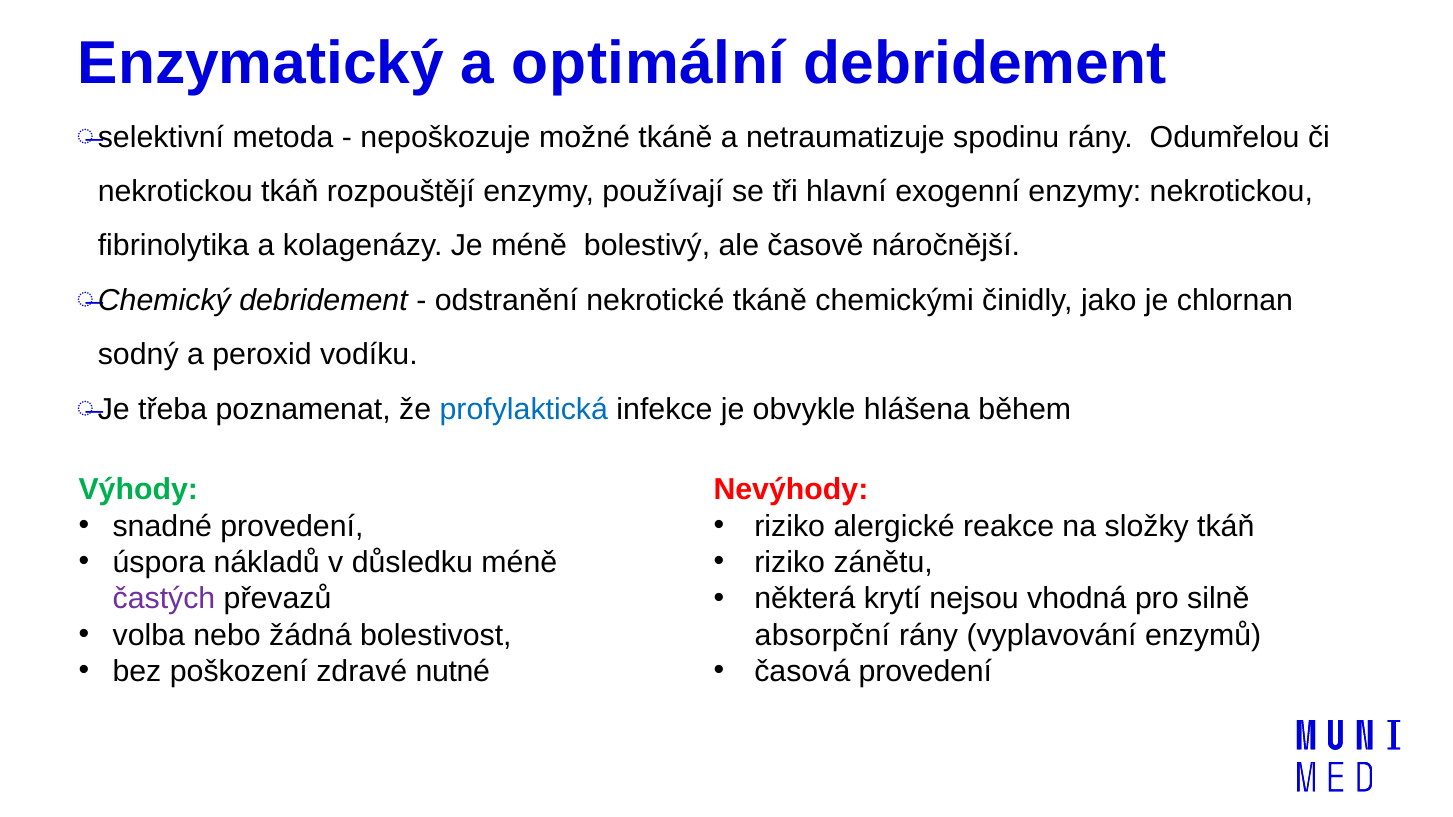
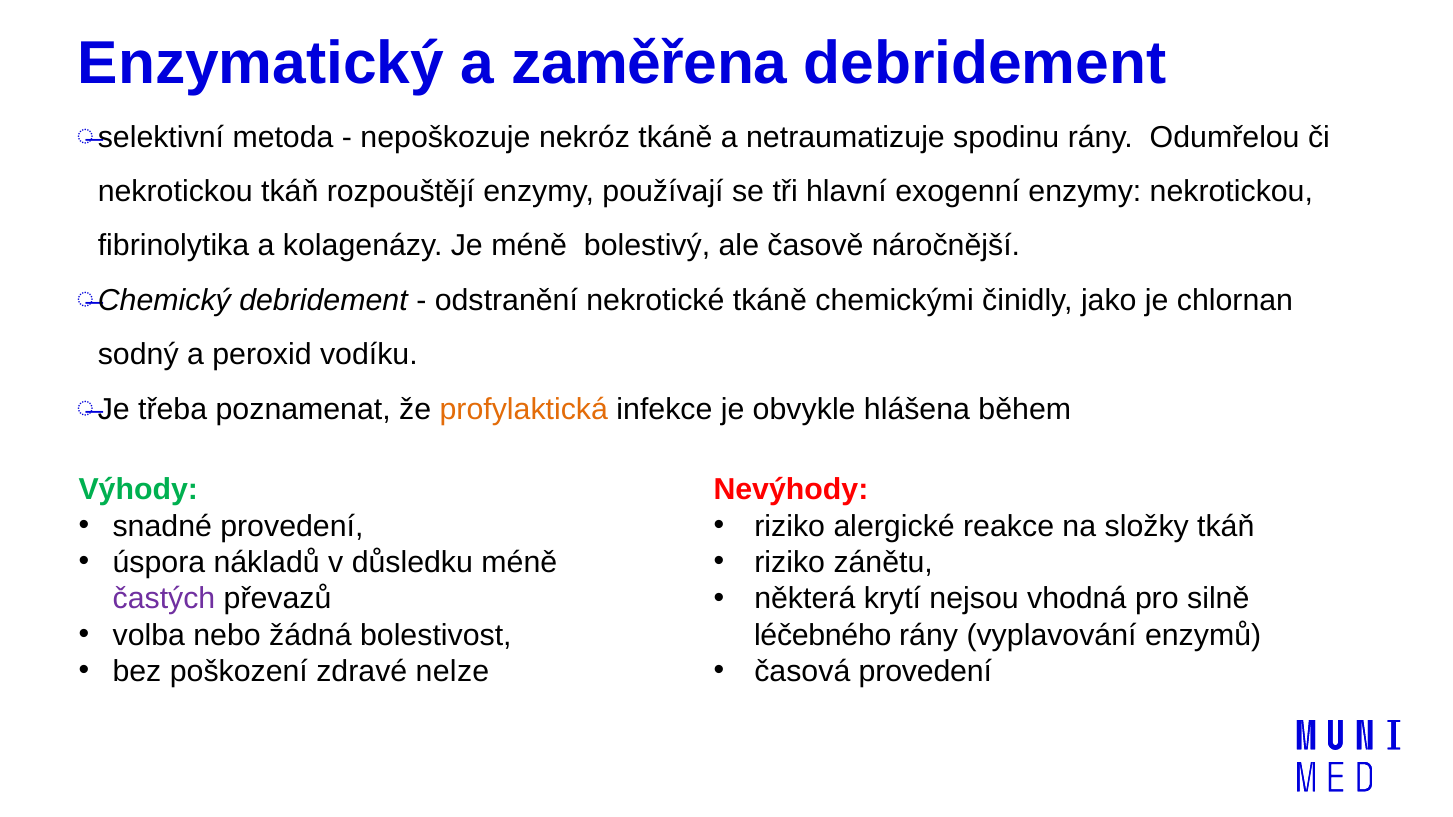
optimální: optimální -> zaměřena (649, 63)
možné: možné -> nekróz (585, 137)
profylaktická colour: blue -> orange (524, 410)
absorpční: absorpční -> léčebného (823, 635)
nutné: nutné -> nelze (452, 672)
